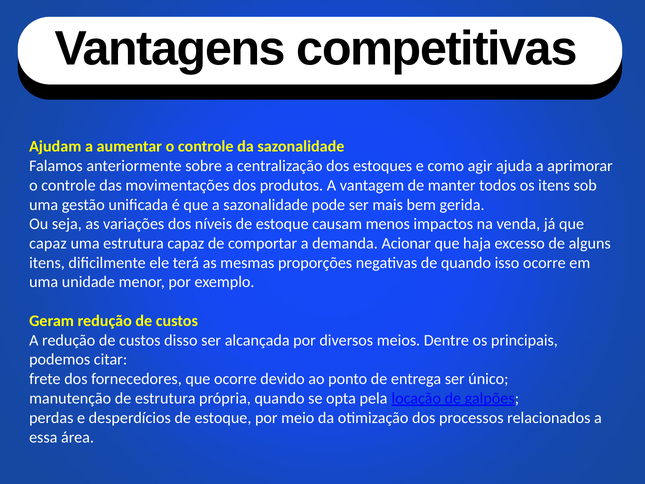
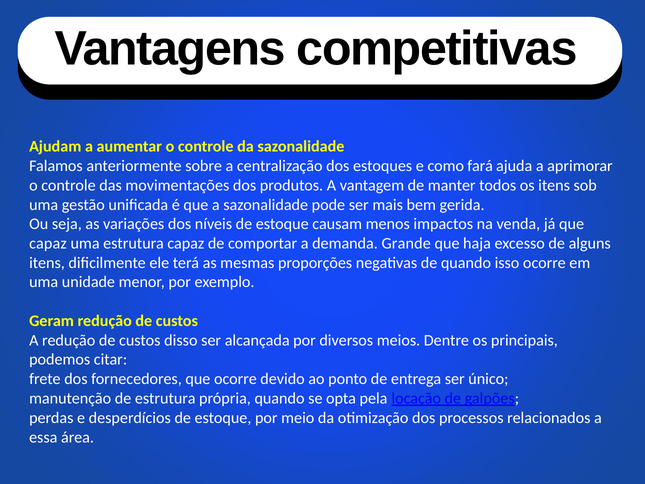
agir: agir -> fará (480, 166)
Acionar: Acionar -> Grande (406, 243)
